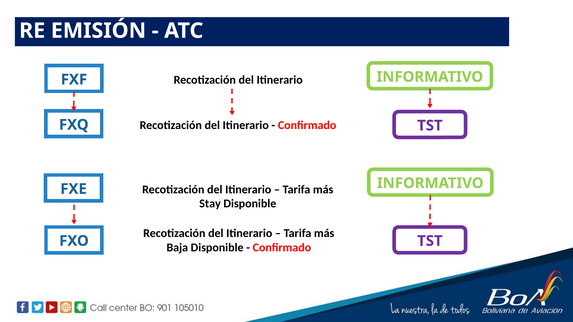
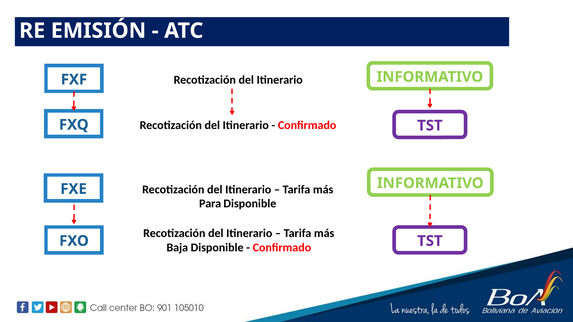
Stay: Stay -> Para (210, 204)
